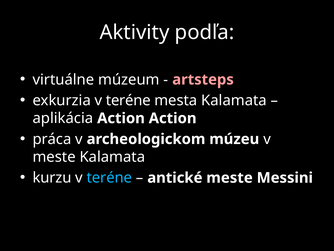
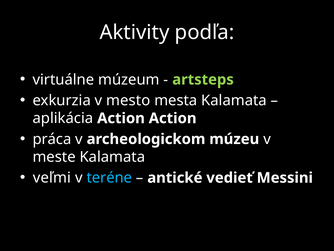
artsteps colour: pink -> light green (203, 79)
exkurzia v teréne: teréne -> mesto (128, 100)
kurzu: kurzu -> veľmi (52, 177)
antické meste: meste -> vedieť (230, 177)
